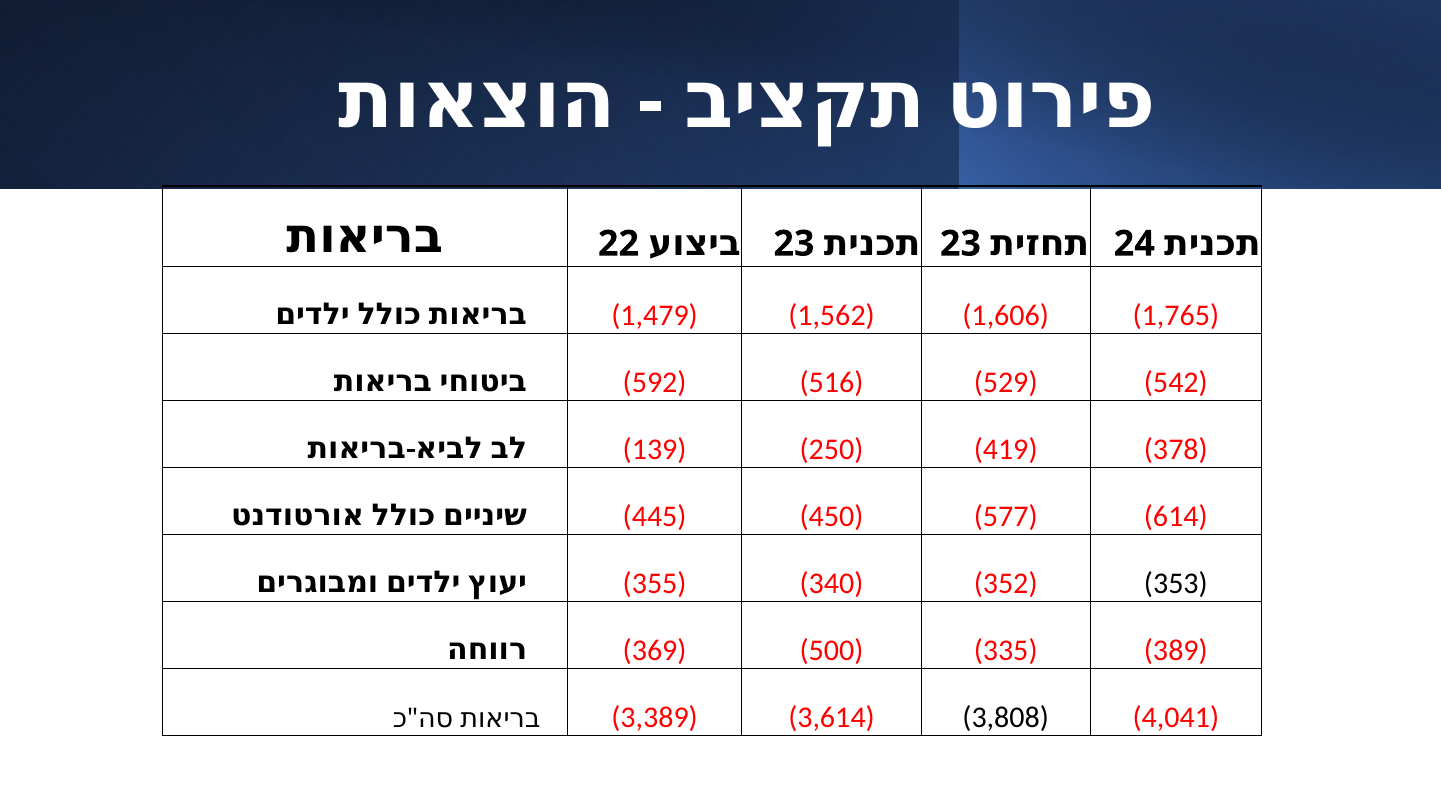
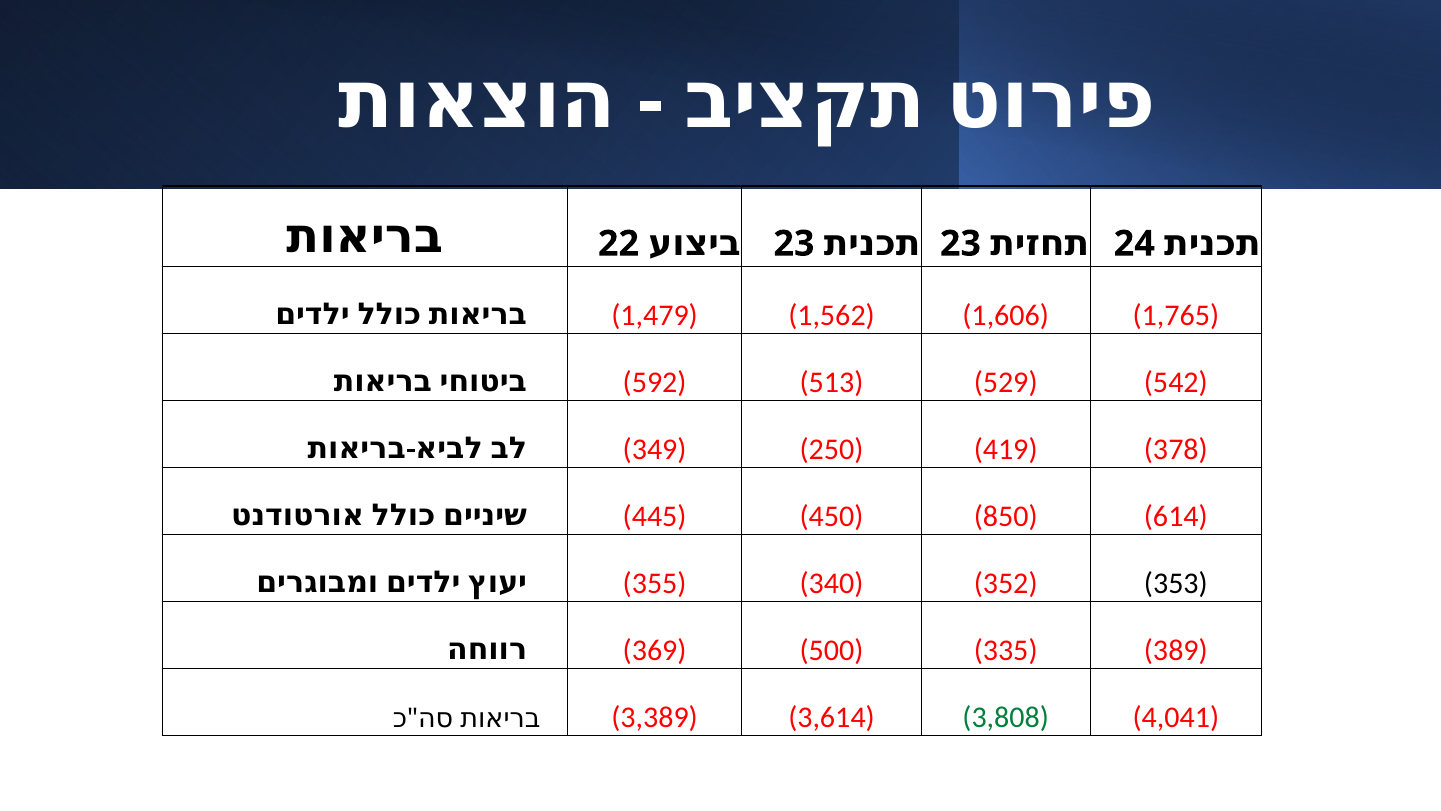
516: 516 -> 513 (832, 382)
139: 139 -> 349 (655, 449)
577: 577 -> 850 (1006, 516)
3,808 colour: black -> green (1006, 717)
